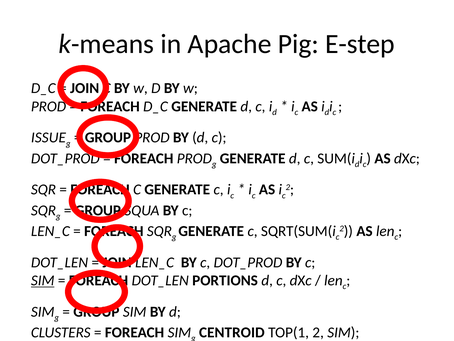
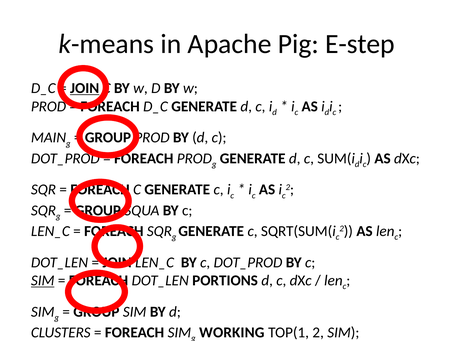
JOIN underline: none -> present (85, 88)
ISSUE: ISSUE -> MAIN (49, 137)
CENTROID: CENTROID -> WORKING (232, 332)
